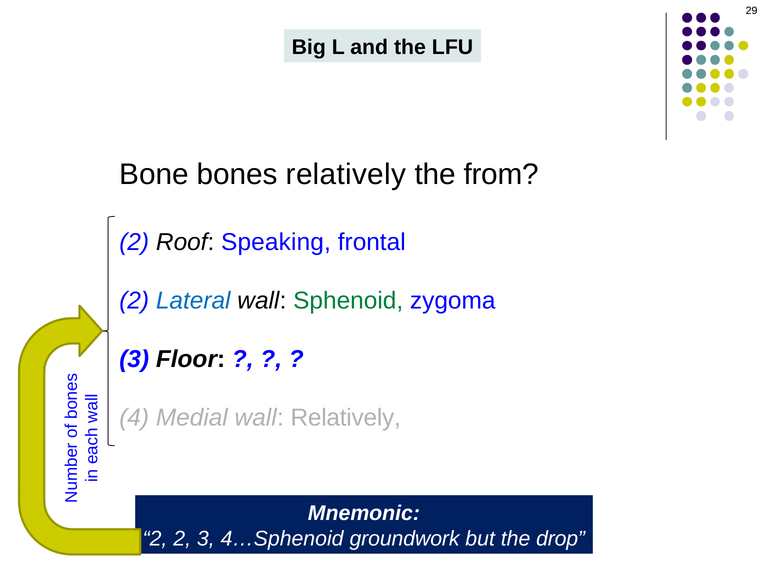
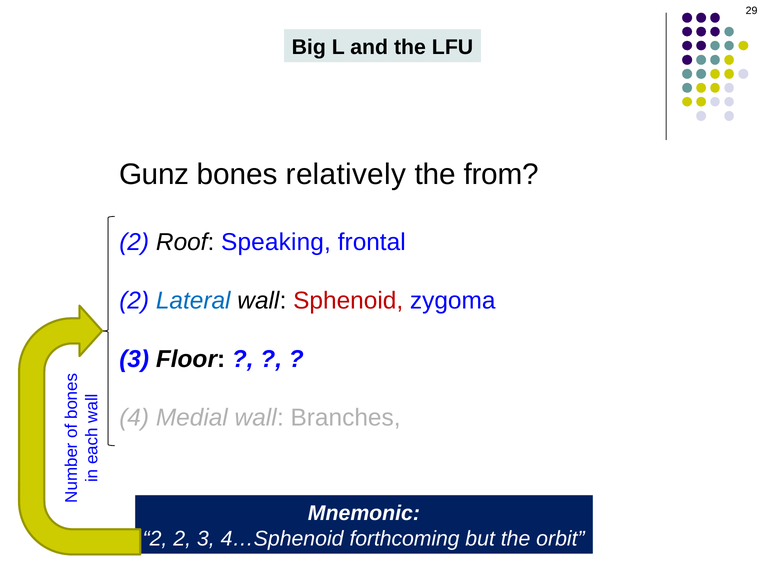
Bone: Bone -> Gunz (154, 174)
Sphenoid colour: green -> red (348, 301)
wall Relatively: Relatively -> Branches (346, 418)
groundwork: groundwork -> forthcoming (405, 539)
drop: drop -> orbit (560, 539)
